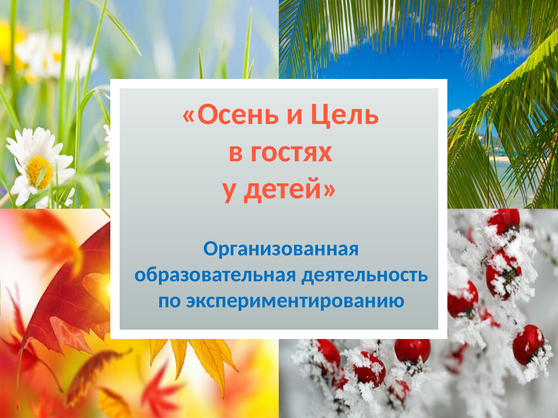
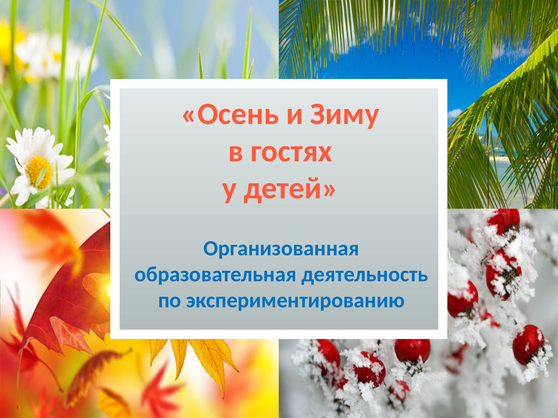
Цель: Цель -> Зиму (345, 114)
